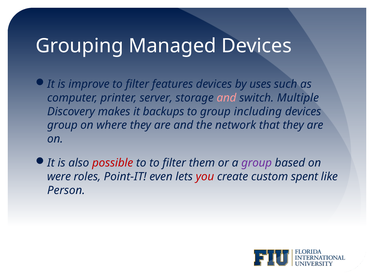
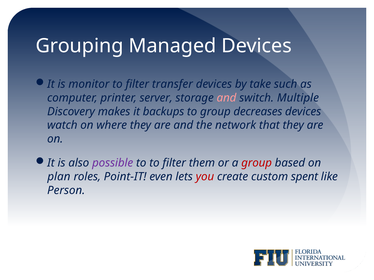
improve: improve -> monitor (89, 84)
features: features -> transfer (172, 84)
uses: uses -> take (260, 84)
including: including -> decreases (258, 112)
group: group -> watch (62, 125)
possible colour: red -> purple (113, 163)
group colour: purple -> red (257, 163)
were: were -> plan (59, 177)
